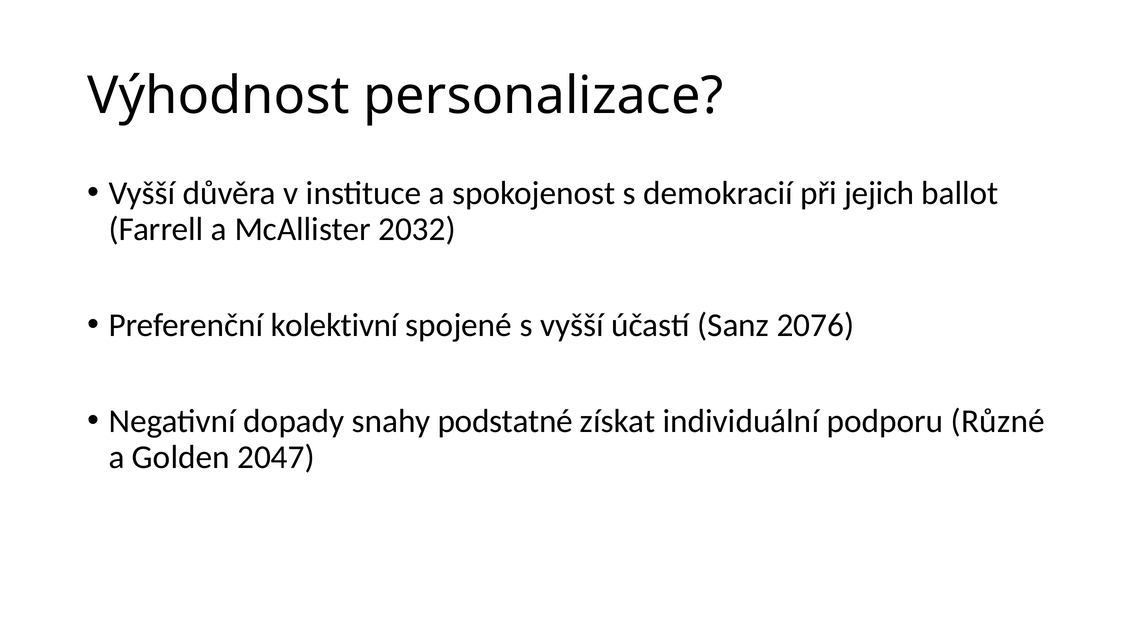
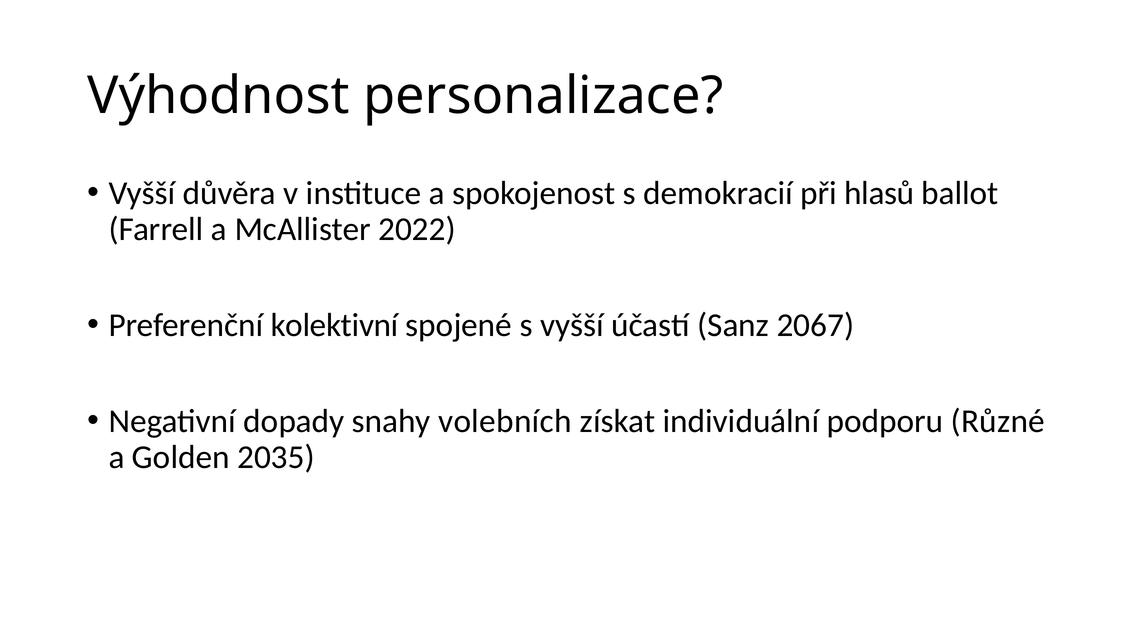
jejich: jejich -> hlasů (879, 193)
2032: 2032 -> 2022 (417, 229)
2076: 2076 -> 2067 (815, 325)
podstatné: podstatné -> volebních (505, 421)
2047: 2047 -> 2035 (276, 457)
